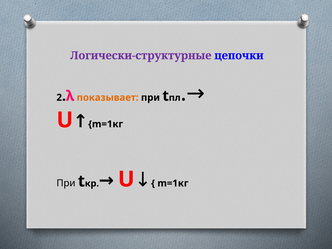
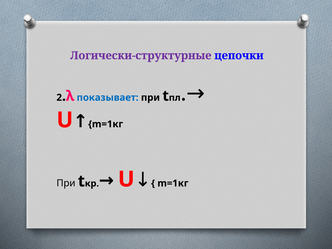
показывает colour: orange -> blue (108, 98)
